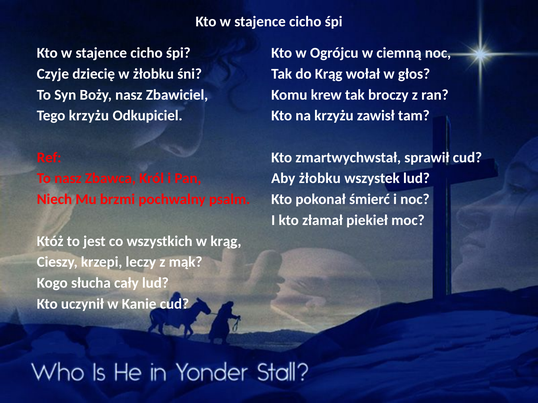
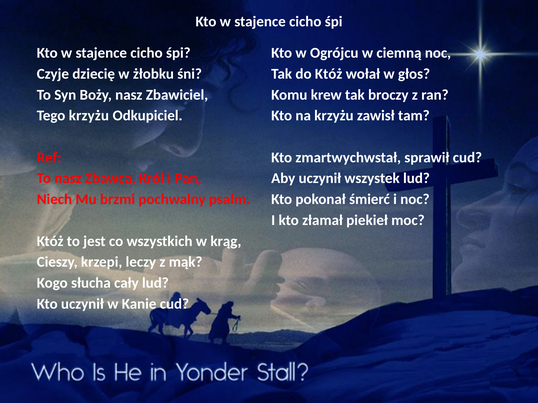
do Krąg: Krąg -> Któż (329, 74)
Aby żłobku: żłobku -> uczynił (320, 179)
